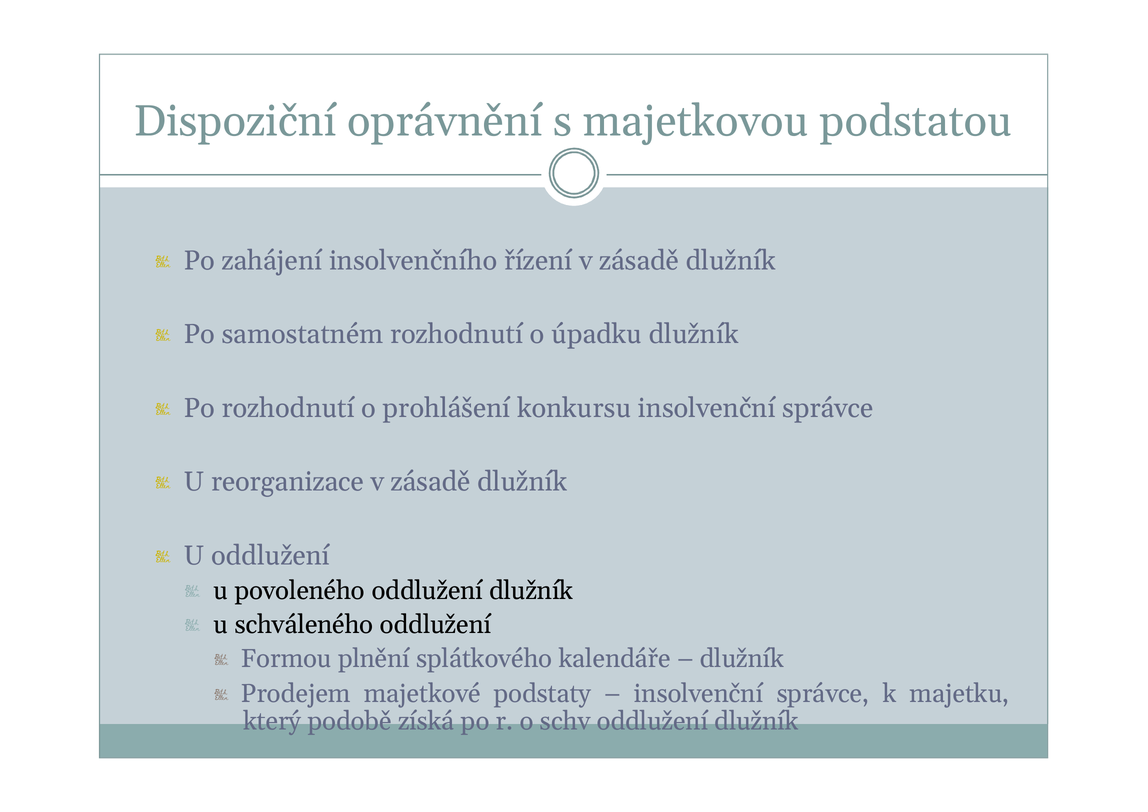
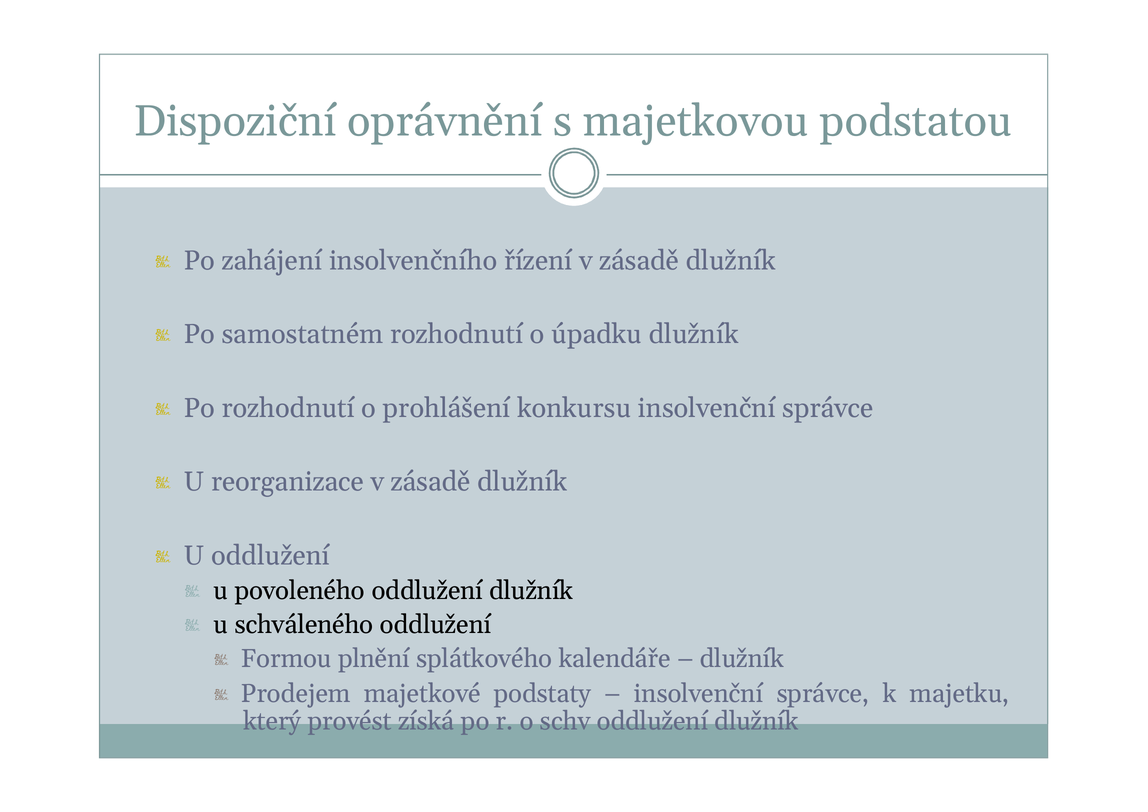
podobě: podobě -> provést (350, 721)
